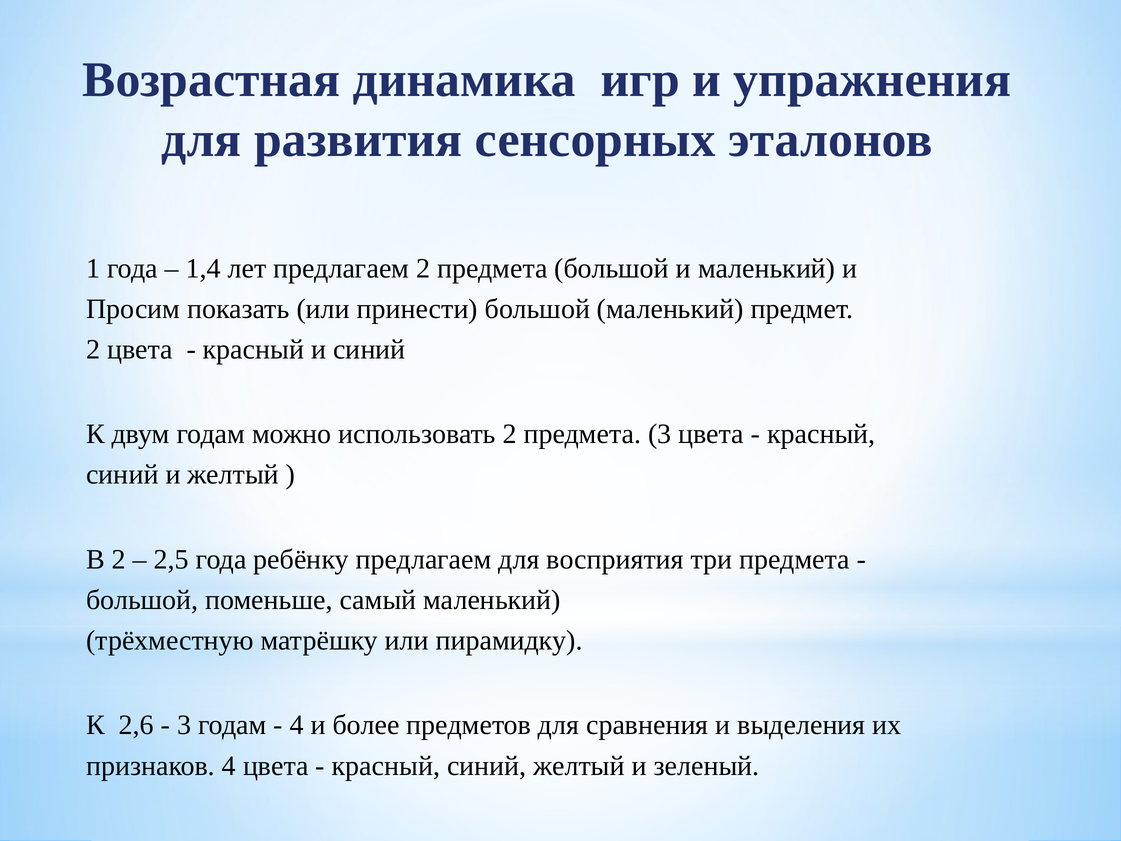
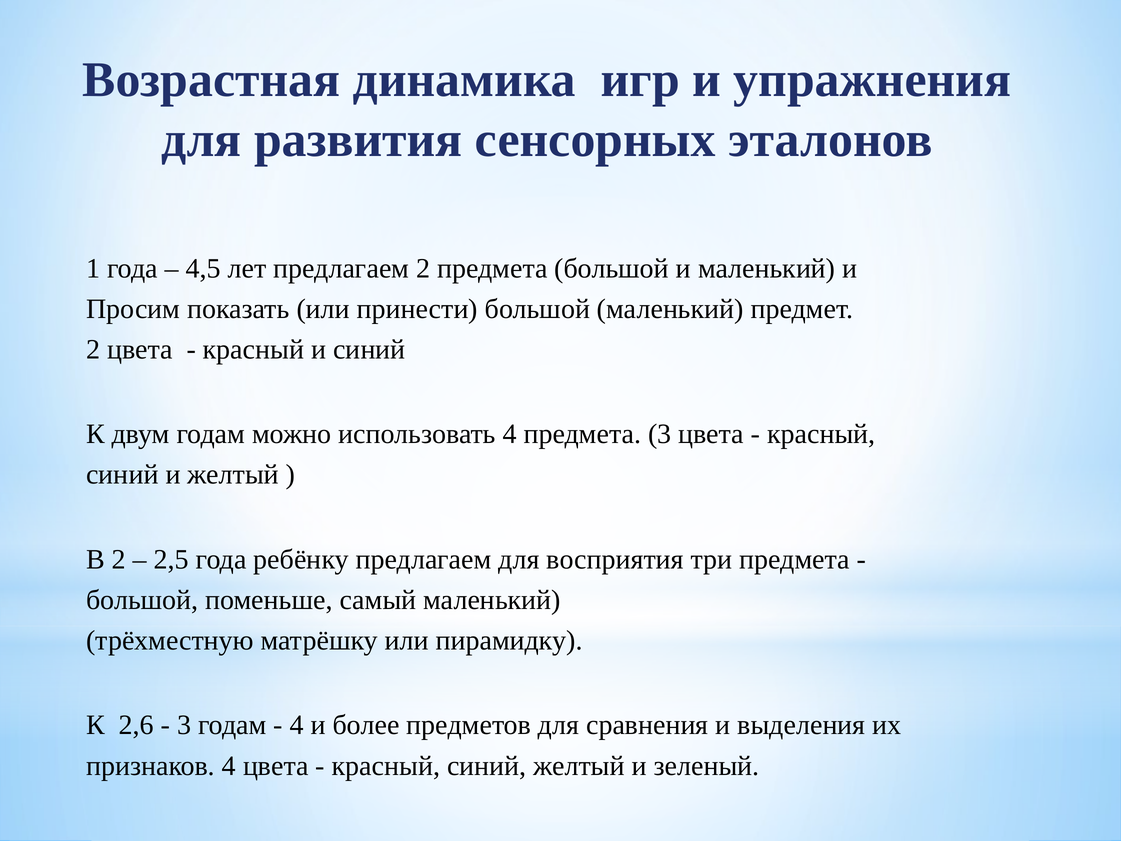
1,4: 1,4 -> 4,5 (203, 268)
использовать 2: 2 -> 4 (510, 434)
